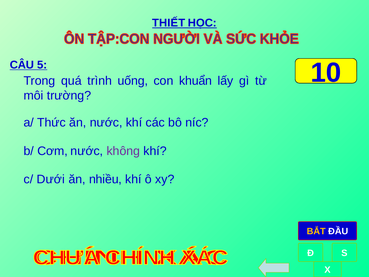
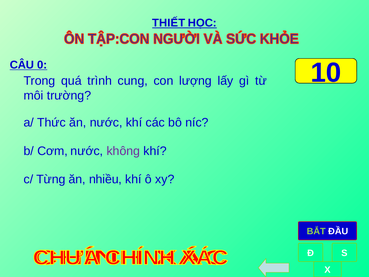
5: 5 -> 0 (42, 65)
uống: uống -> cung (133, 81)
khuẩn: khuẩn -> lượng (195, 81)
Dưới: Dưới -> Từng (51, 179)
BẮT colour: yellow -> light green (316, 231)
